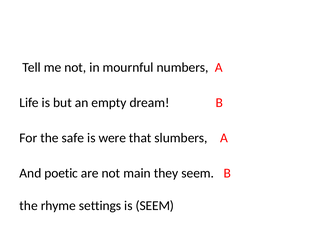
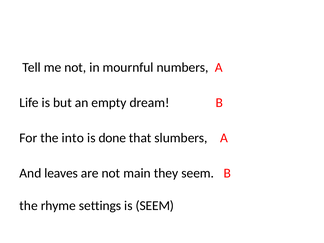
safe: safe -> into (73, 138)
were: were -> done (112, 138)
poetic: poetic -> leaves (61, 173)
